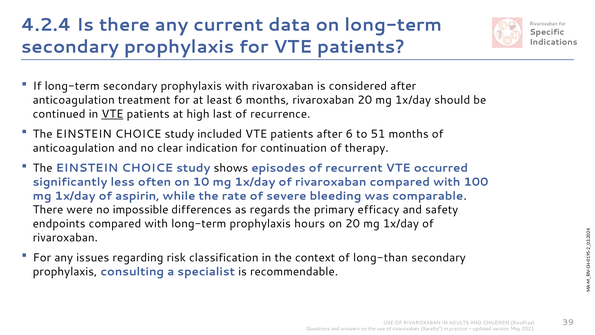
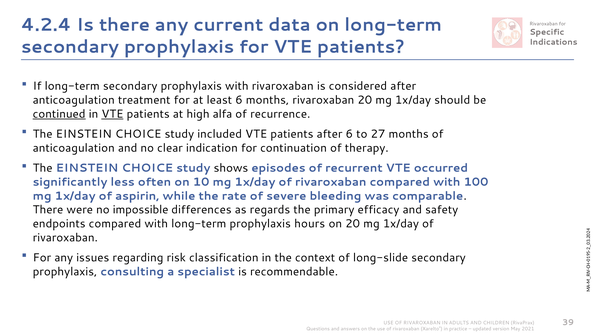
continued underline: none -> present (59, 114)
last: last -> alfa (222, 114)
51: 51 -> 27 (378, 134)
long-than: long-than -> long-slide (381, 257)
